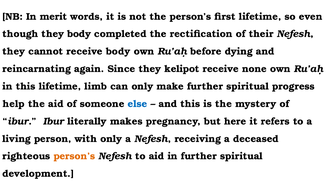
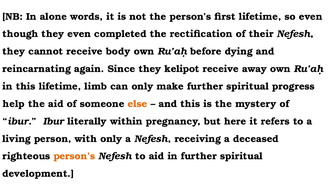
merit: merit -> alone (53, 17)
they body: body -> even (79, 34)
none: none -> away (254, 69)
else colour: blue -> orange (137, 104)
makes: makes -> within (126, 122)
